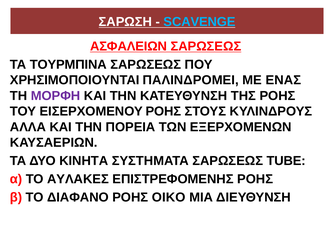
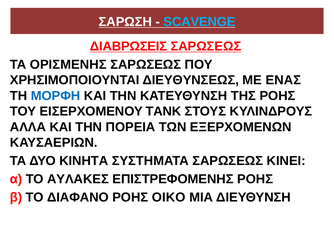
ΑΣΦΑΛΕΙΩΝ: ΑΣΦΑΛΕΙΩΝ -> ΔΙΑΒΡΩΣΕΙΣ (129, 46)
ΤΟΥΡΜΠΙΝΑ: ΤΟΥΡΜΠΙΝΑ -> ΟΡΙΣΜΕΝΗΣ (68, 64)
ΠΑΛΙΝΔΡΟΜΕΙ: ΠΑΛΙΝΔΡΟΜΕΙ -> ΔΙΕΥΘΥΝΣΕΩΣ (191, 80)
ΜΟΡΦΗ colour: purple -> blue (56, 96)
ΕΙΣΕΡΧΟΜΕΝΟΥ ΡΟΗΣ: ΡΟΗΣ -> TANK (163, 111)
TUBE: TUBE -> ΚΙΝΕΙ (286, 161)
